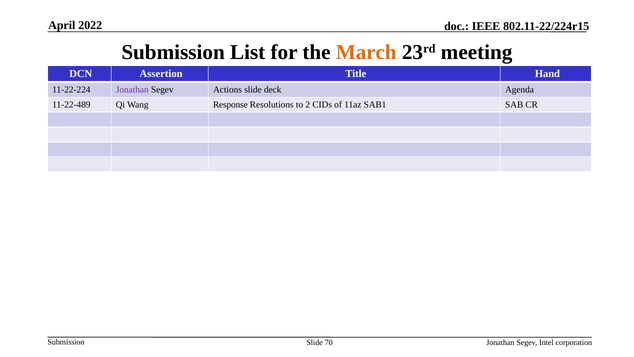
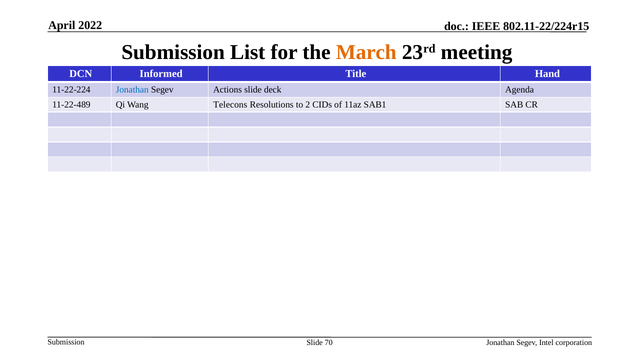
Assertion: Assertion -> Informed (161, 74)
Jonathan colour: purple -> blue (132, 90)
Response: Response -> Telecons (230, 104)
